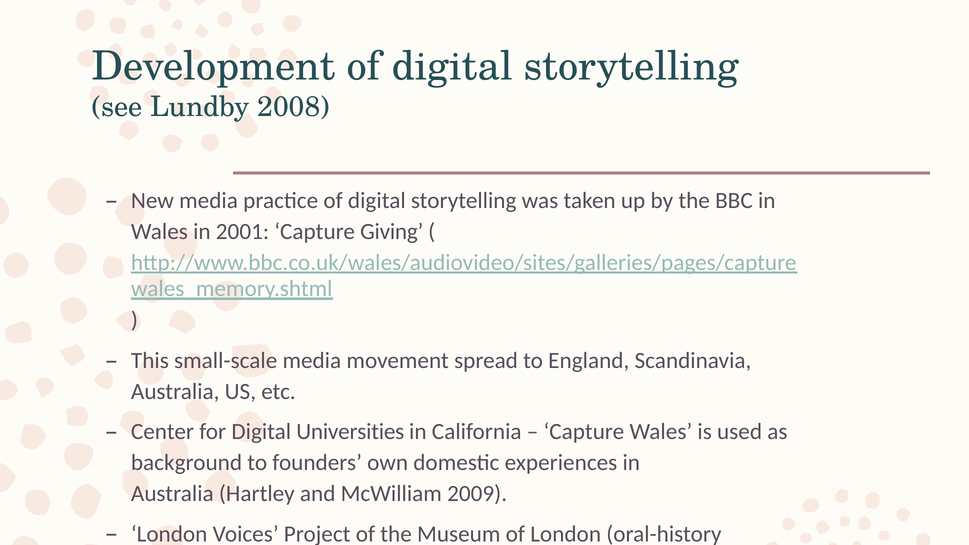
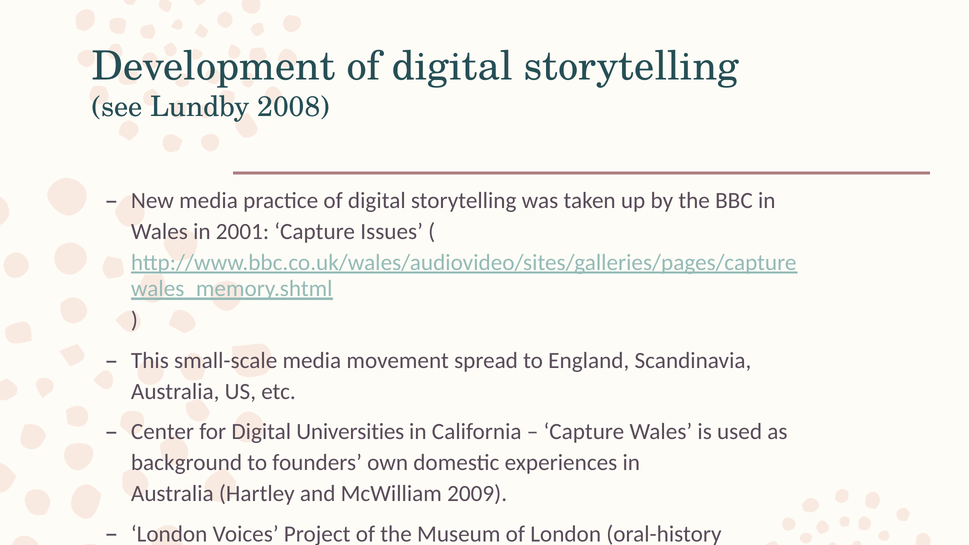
Giving: Giving -> Issues (392, 232)
